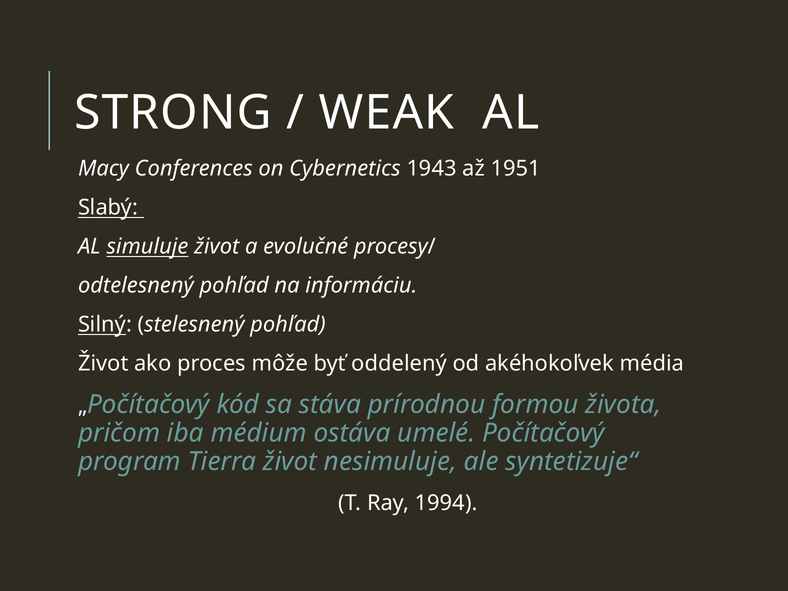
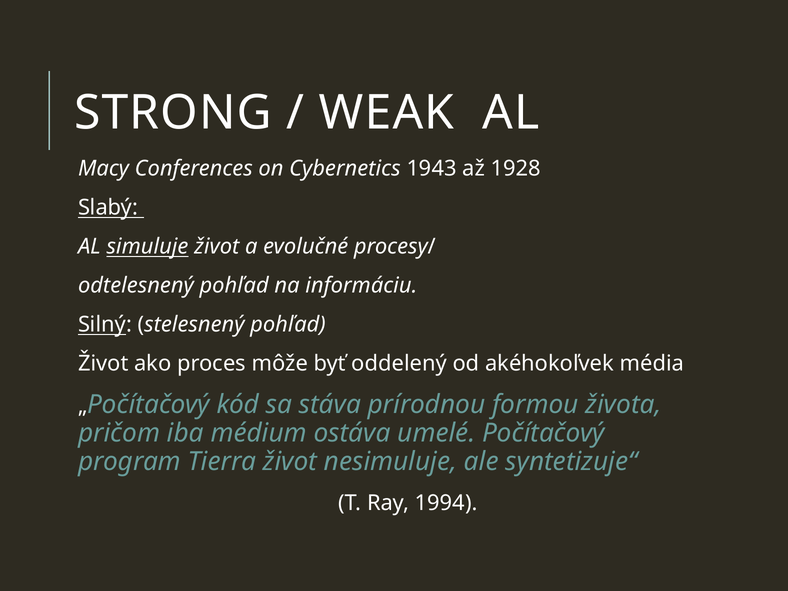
1951: 1951 -> 1928 (516, 168)
